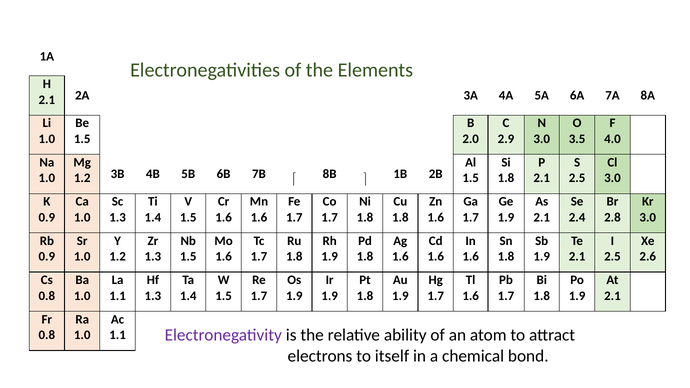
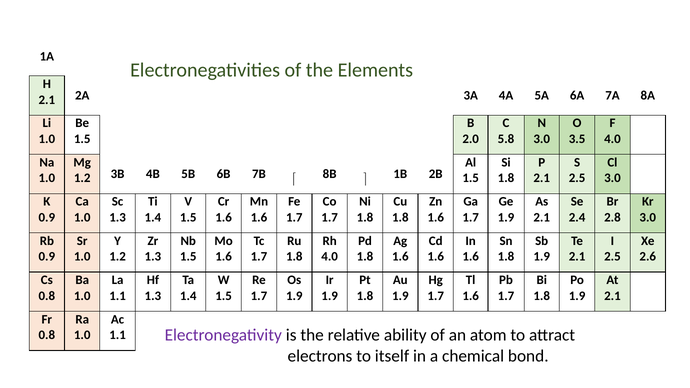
2.9: 2.9 -> 5.8 (506, 139)
1.9: 1.9 -> 4.0 (330, 257)
